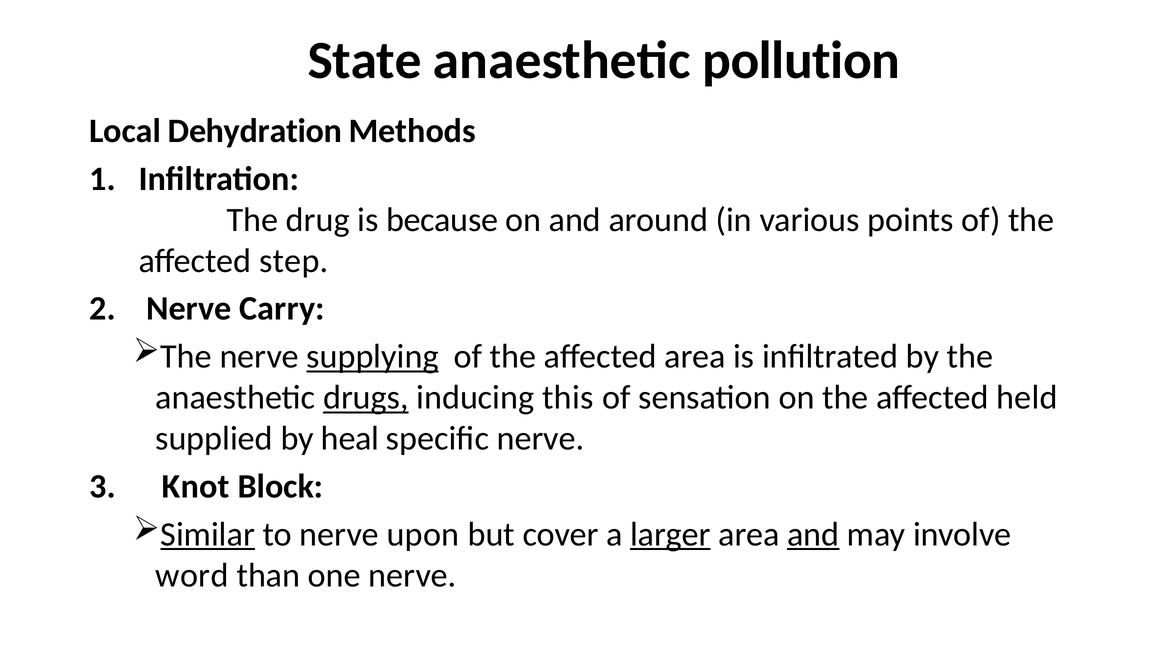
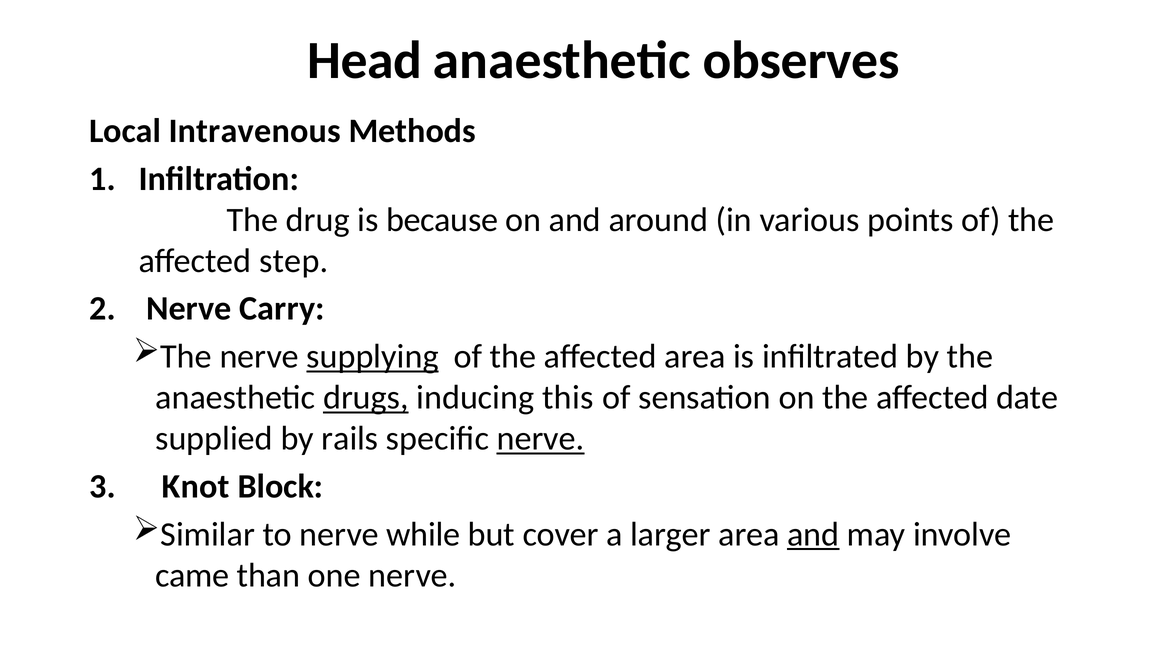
State: State -> Head (365, 61)
pollution: pollution -> observes (801, 61)
Dehydration: Dehydration -> Intravenous (255, 131)
held: held -> date (1027, 398)
heal: heal -> rails (350, 439)
nerve underline: none -> present (541, 439)
Similar underline: present -> none (208, 535)
upon: upon -> while (423, 535)
larger underline: present -> none (670, 535)
word: word -> came (192, 576)
